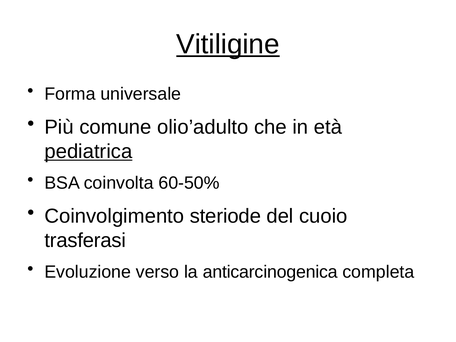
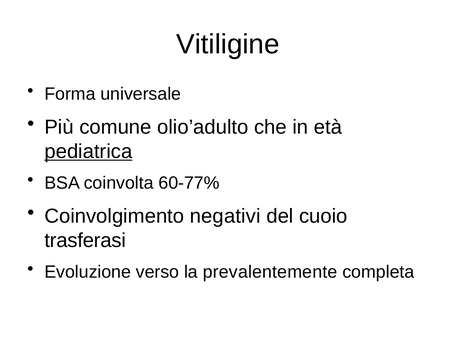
Vitiligine underline: present -> none (228, 44)
60-50%: 60-50% -> 60-77% (189, 183)
steriode: steriode -> negativi (225, 216)
anticarcinogenica: anticarcinogenica -> prevalentemente (270, 272)
